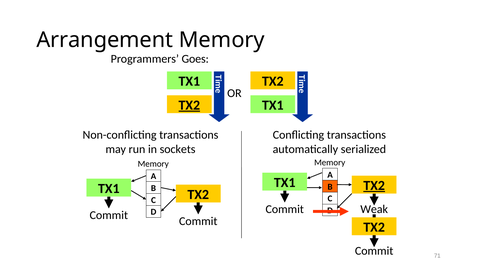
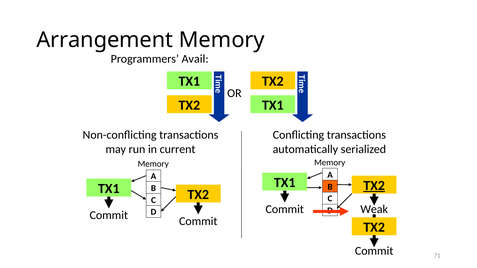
Goes: Goes -> Avail (195, 59)
TX2 underline: present -> none (189, 105)
sockets: sockets -> current (178, 149)
